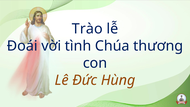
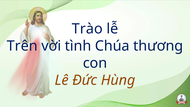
Đoái: Đoái -> Trên (22, 46)
